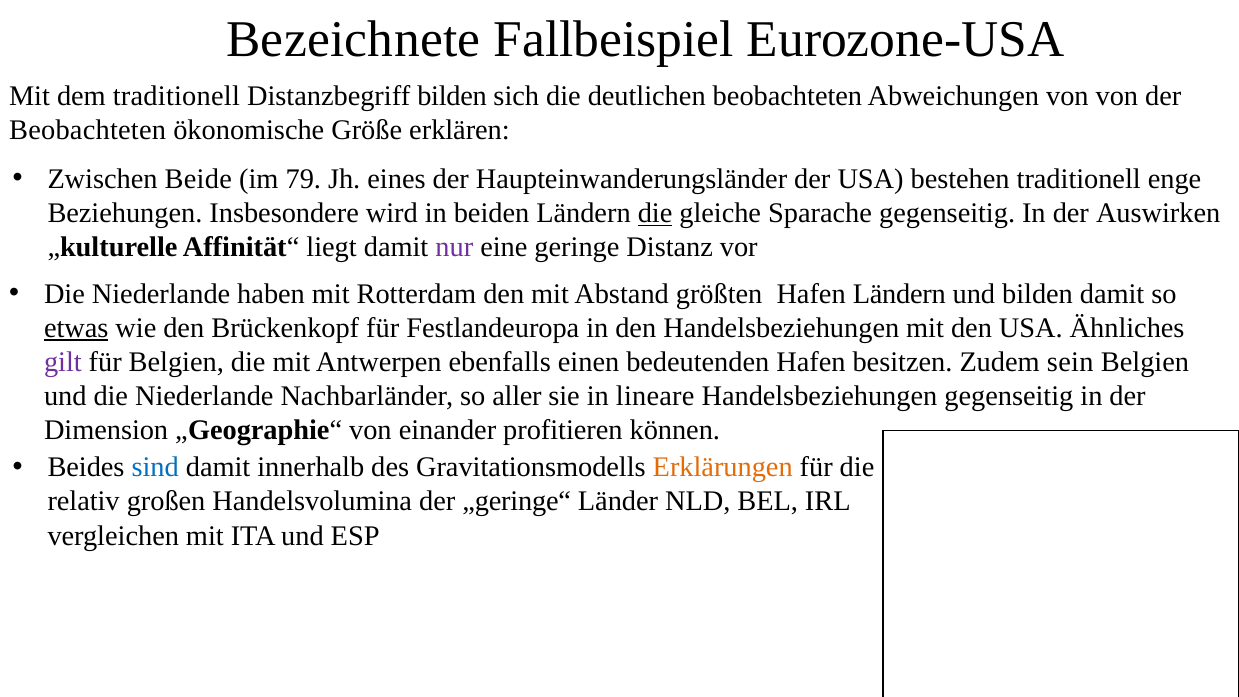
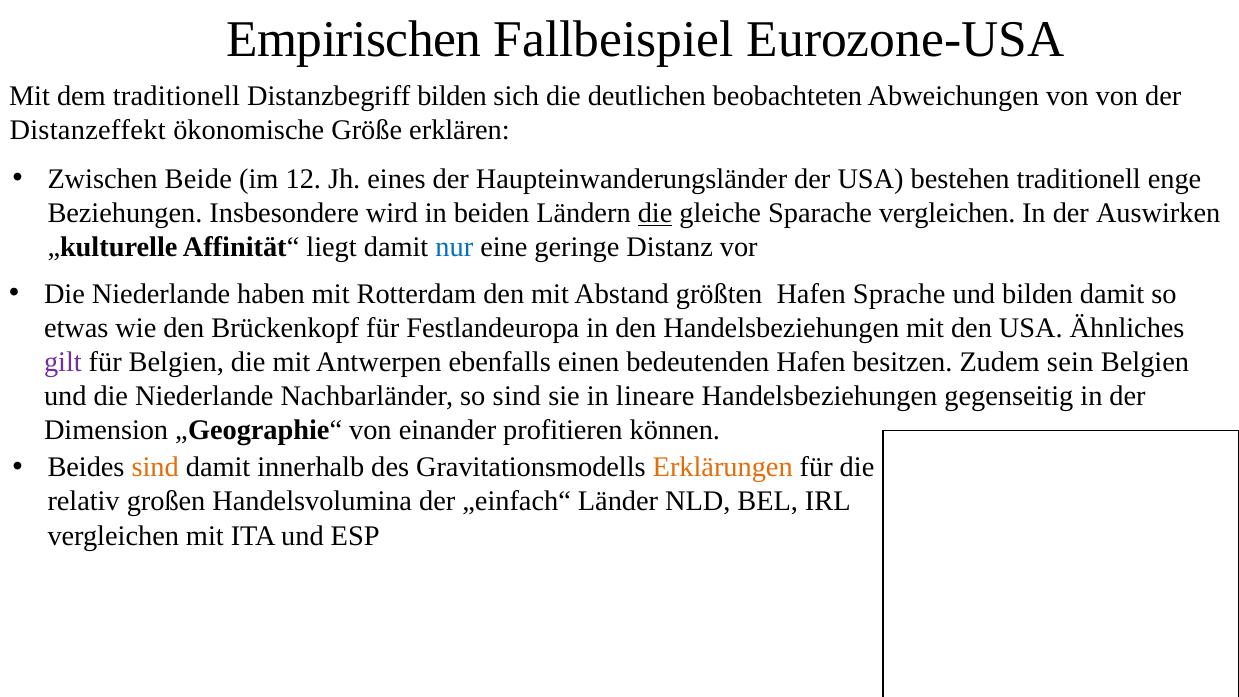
Bezeichnete: Bezeichnete -> Empirischen (354, 40)
Beobachteten: Beobachteten -> Distanzeffekt (88, 130)
79: 79 -> 12 (303, 179)
Sparache gegenseitig: gegenseitig -> vergleichen (947, 213)
nur colour: purple -> blue (454, 247)
Hafen Ländern: Ländern -> Sprache (899, 294)
etwas underline: present -> none (76, 328)
so aller: aller -> sind (517, 396)
sind colour: blue -> orange (155, 467)
„geringe“: „geringe“ -> „einfach“ (517, 502)
